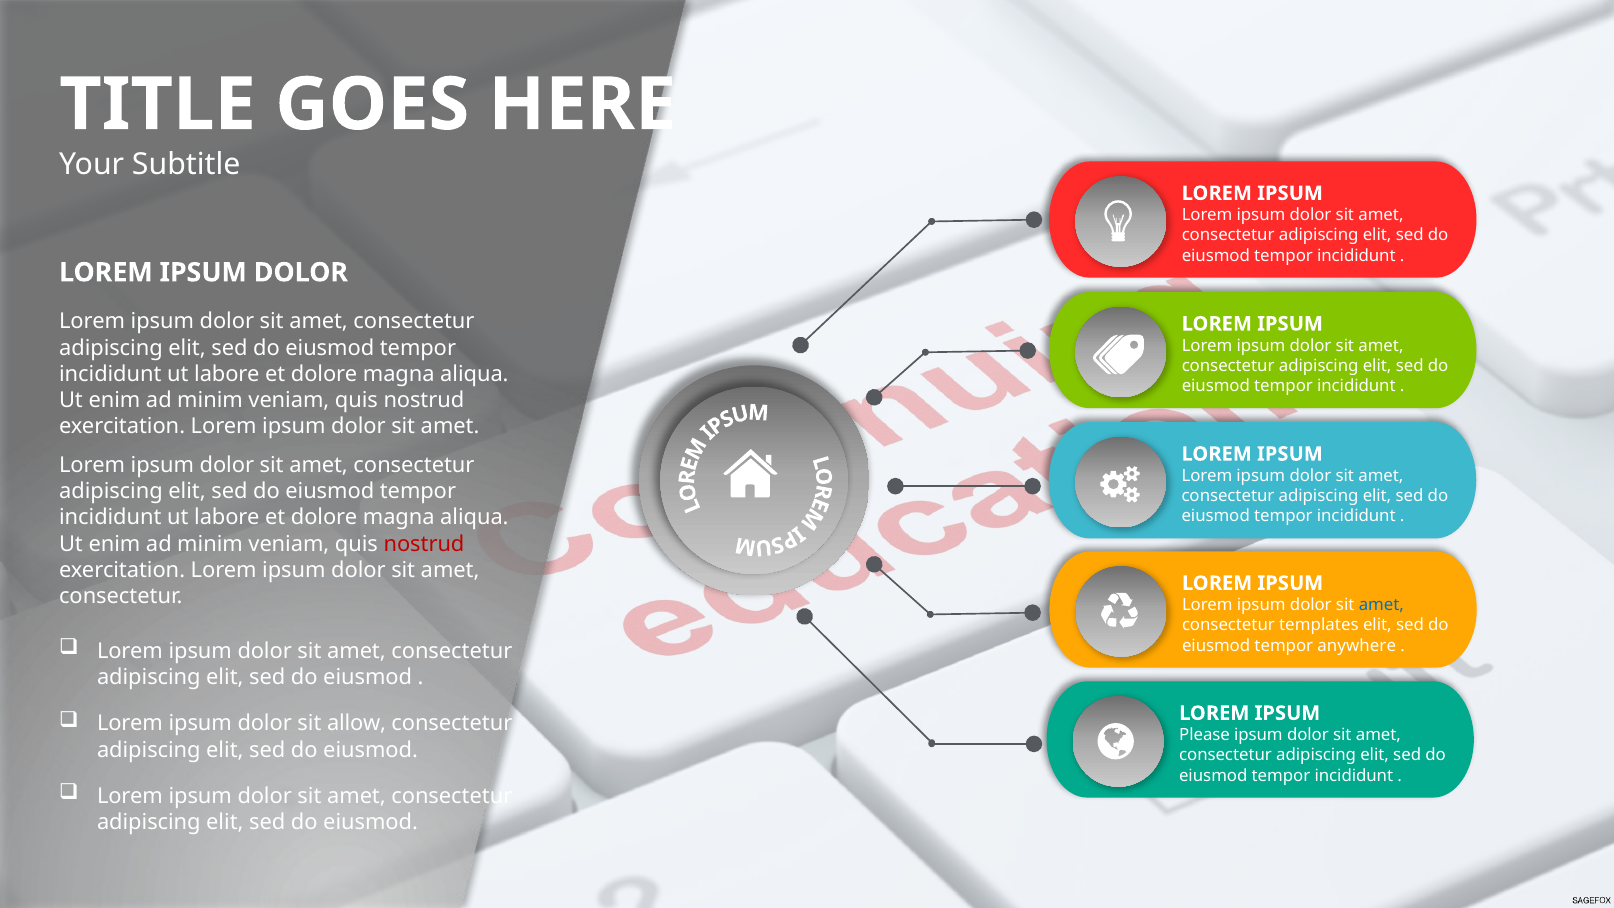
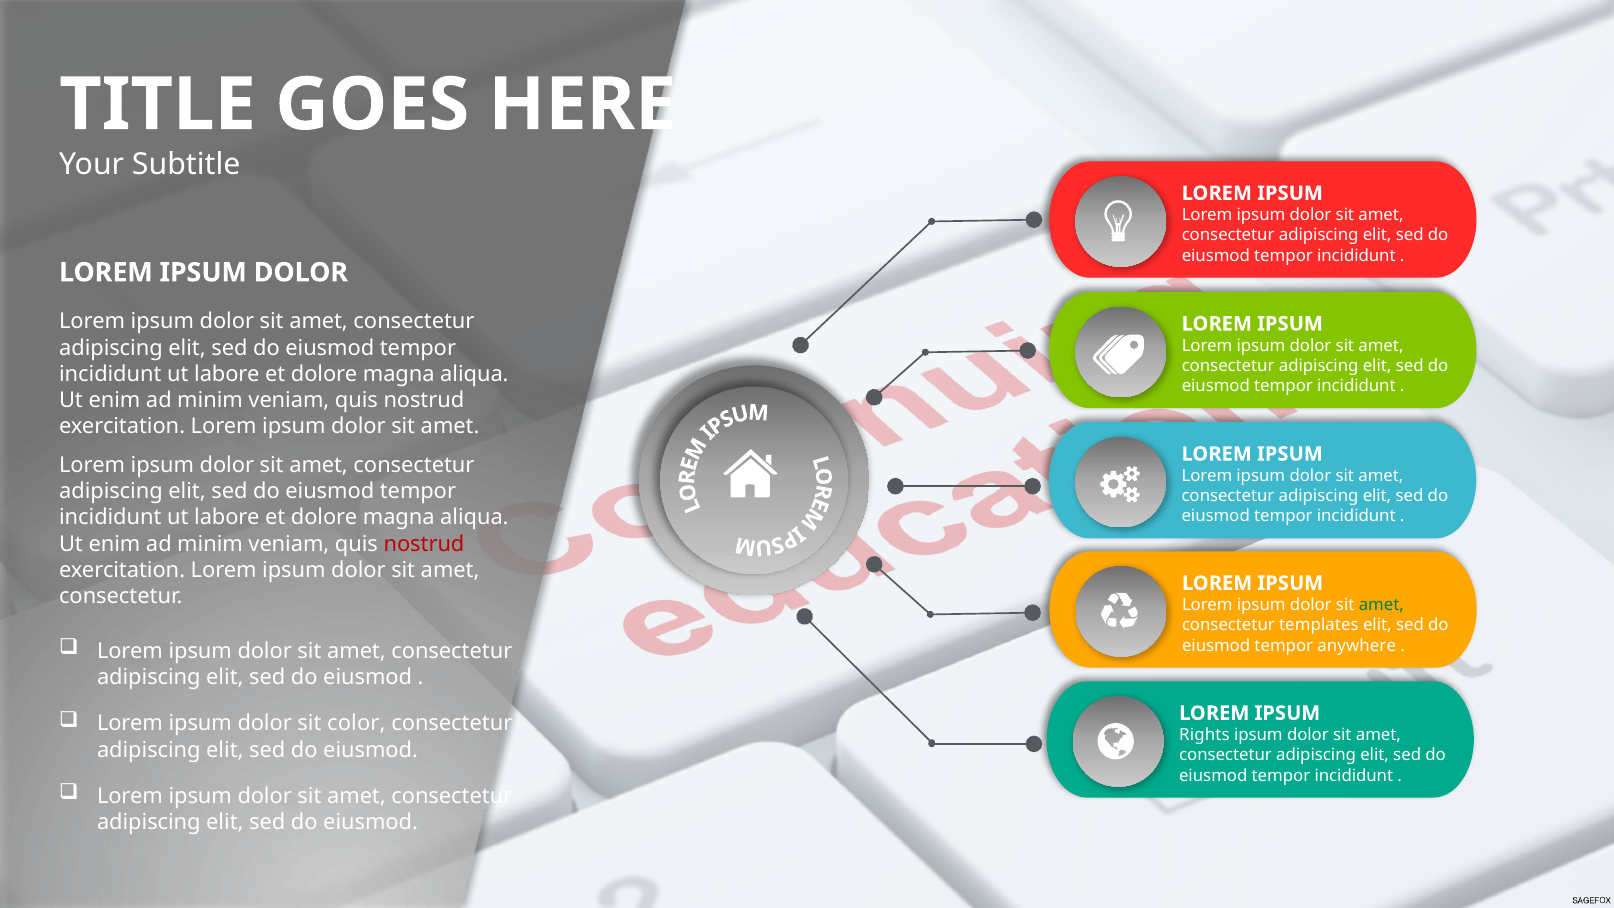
amet colour: blue -> green (1381, 605)
allow: allow -> color (356, 724)
Please: Please -> Rights (1204, 735)
